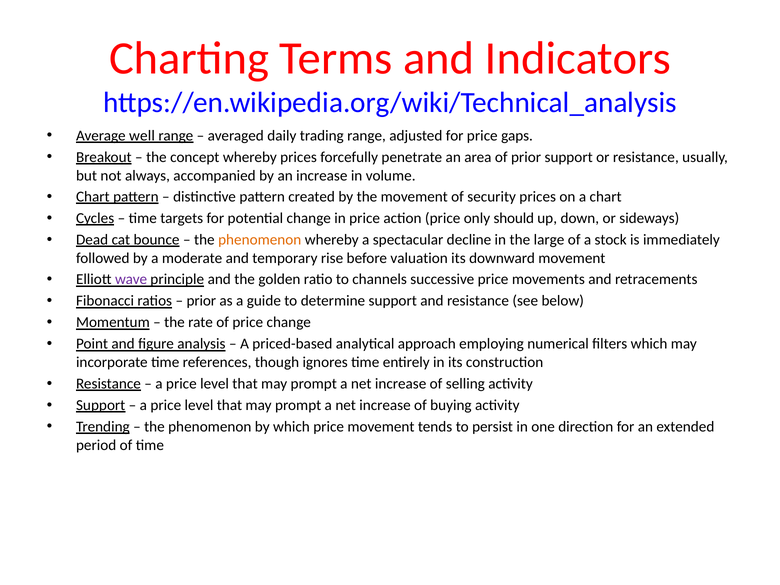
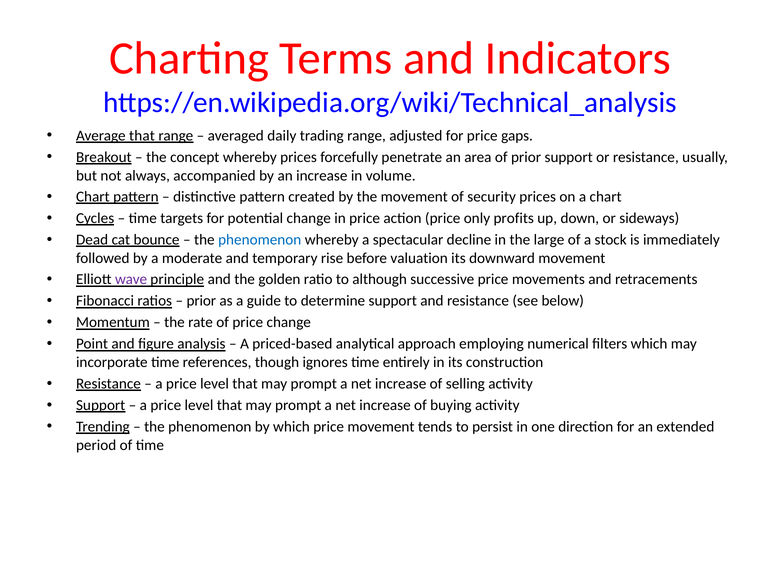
Average well: well -> that (142, 136)
should: should -> profits (514, 218)
phenomenon colour: orange -> blue (260, 240)
channels: channels -> although (380, 279)
